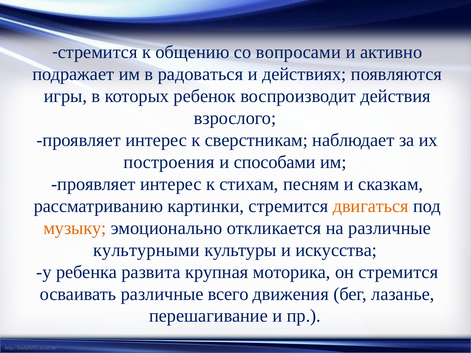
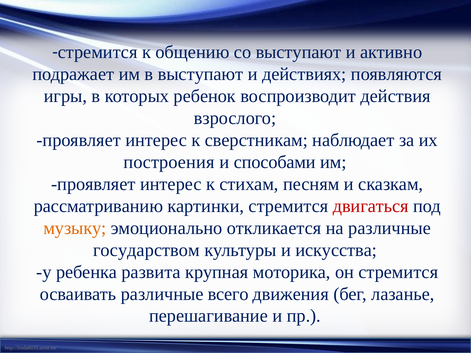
со вопросами: вопросами -> выступают (298, 52)
в радоваться: радоваться -> выступают (201, 74)
двигаться colour: orange -> red (371, 206)
культурными: культурными -> государством (146, 250)
